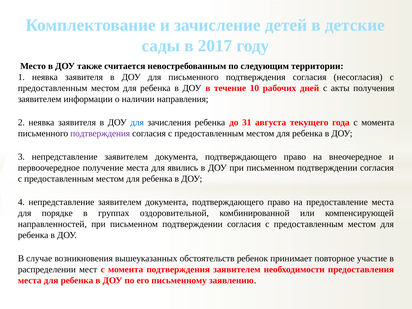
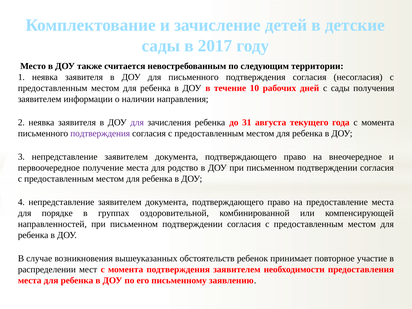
с акты: акты -> сады (340, 88)
для colour: blue -> purple (137, 122)
явились: явились -> родство (183, 168)
